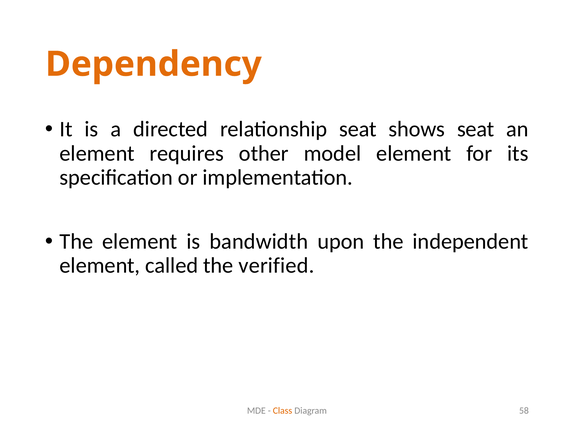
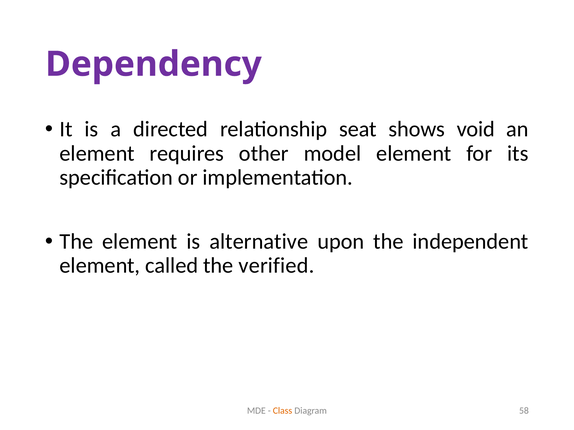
Dependency colour: orange -> purple (153, 64)
shows seat: seat -> void (476, 129)
bandwidth: bandwidth -> alternative (259, 242)
